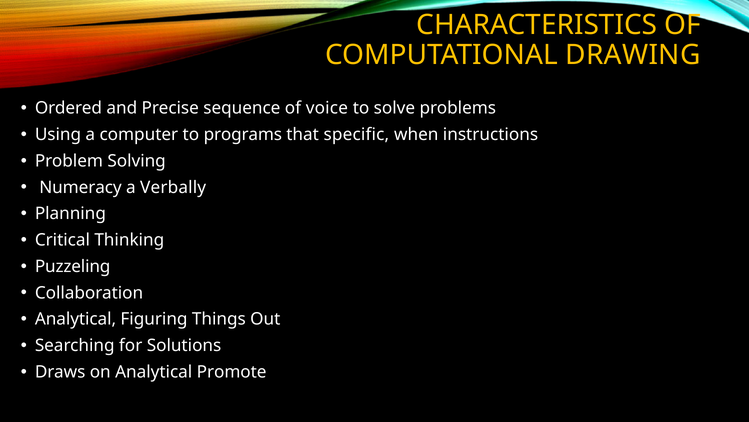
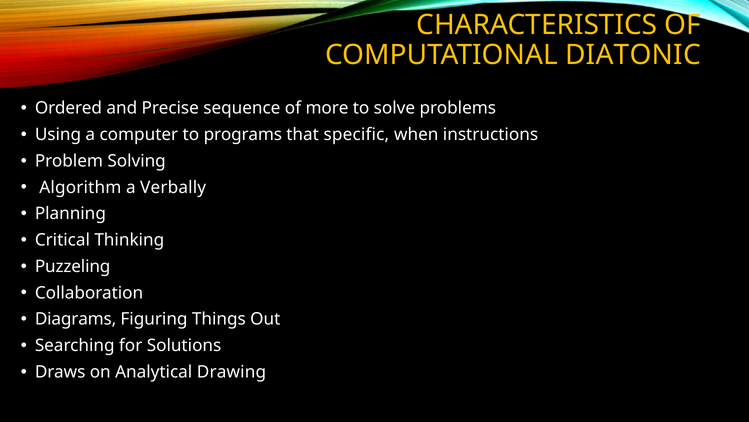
DRAWING: DRAWING -> DIATONIC (633, 55)
voice: voice -> more (327, 108)
Numeracy: Numeracy -> Algorithm (80, 187)
Analytical: Analytical -> Diagrams (76, 319)
Promote: Promote -> Drawing (231, 371)
